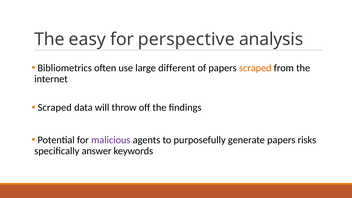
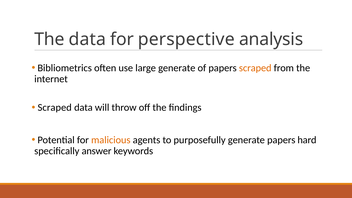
The easy: easy -> data (87, 39)
large different: different -> generate (177, 68)
malicious colour: purple -> orange (111, 140)
risks: risks -> hard (307, 140)
